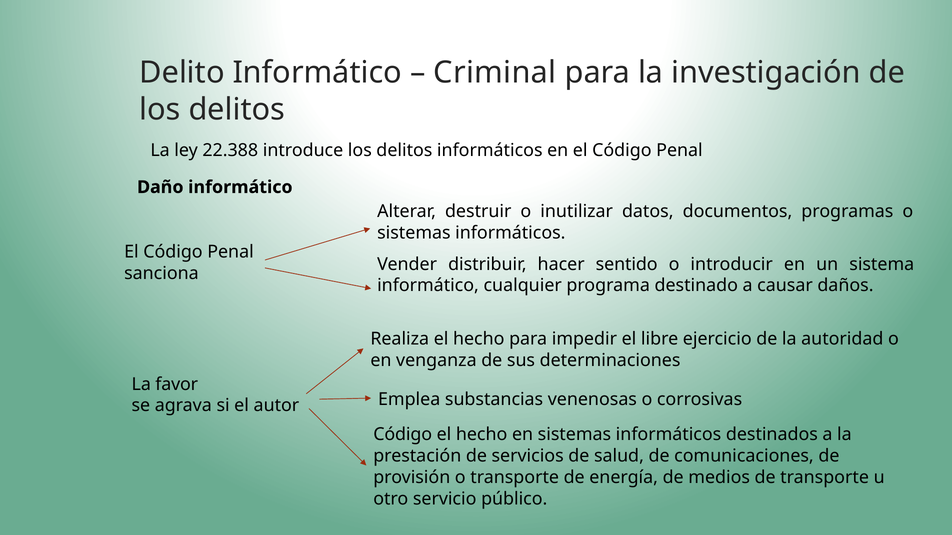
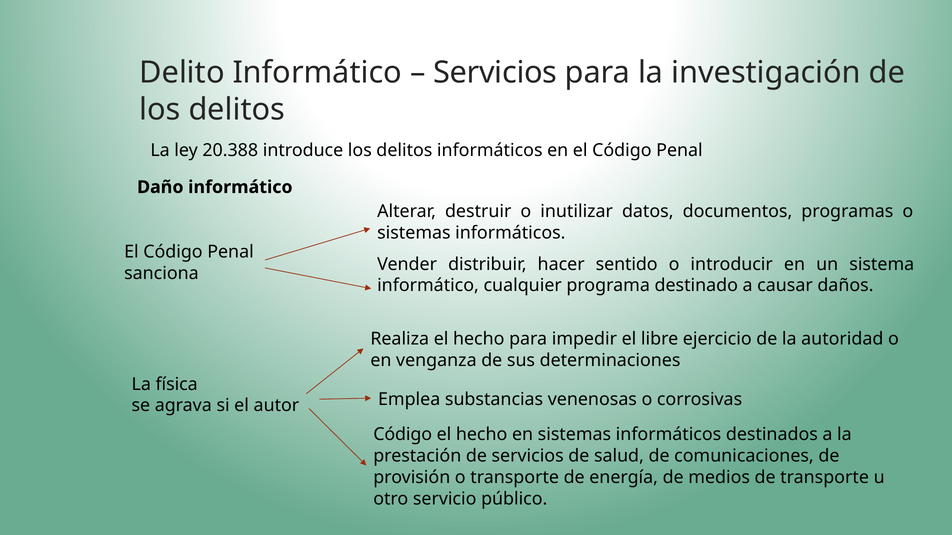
Criminal: Criminal -> Servicios (495, 73)
22.388: 22.388 -> 20.388 (230, 150)
favor: favor -> física (177, 385)
